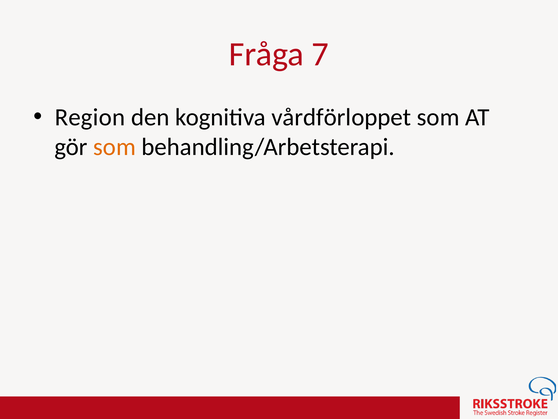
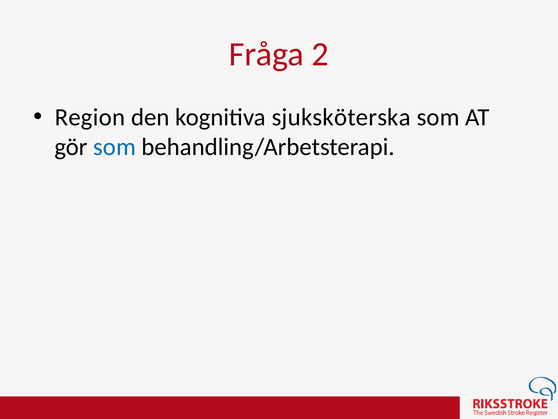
7: 7 -> 2 (320, 54)
vårdförloppet: vårdförloppet -> sjuksköterska (341, 117)
som colour: orange -> blue (115, 147)
